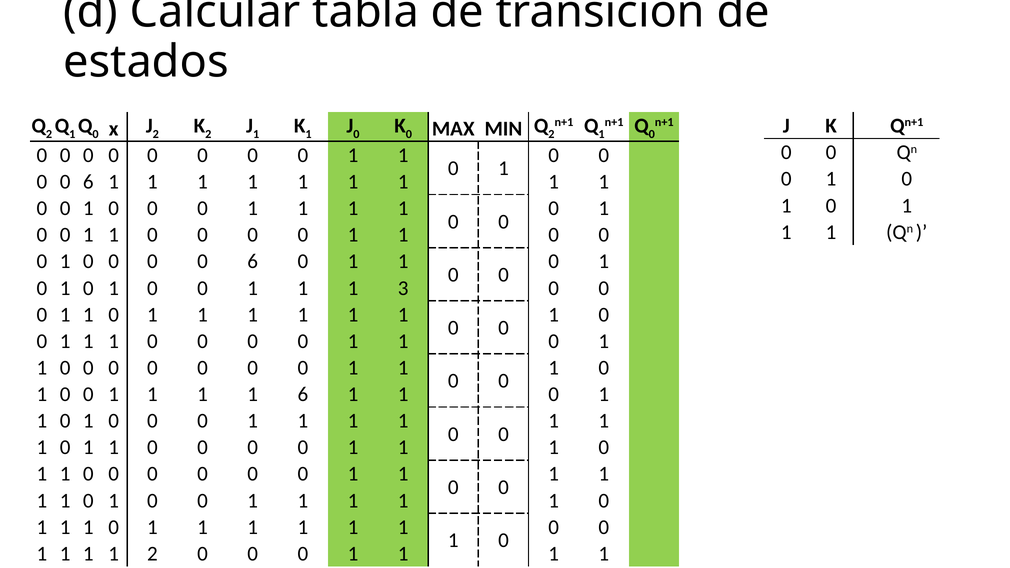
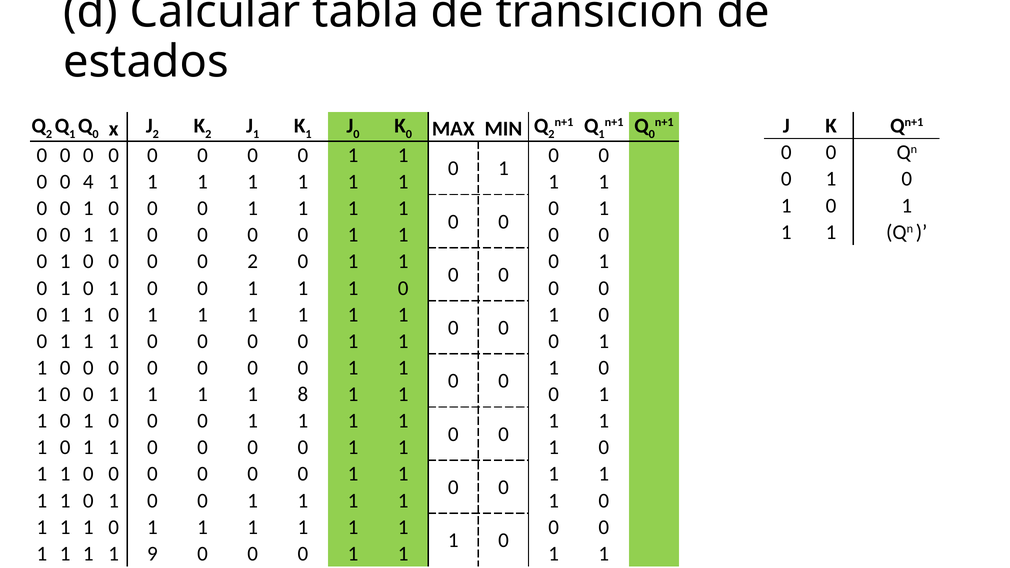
6: 6 -> 4 (88, 182)
6: 6 -> 2 (253, 262)
3: 3 -> 0 (403, 288)
1 6: 6 -> 8 (303, 394)
1 2: 2 -> 9 (152, 554)
